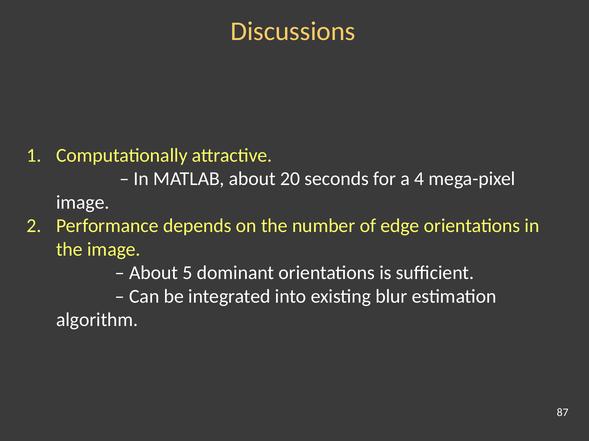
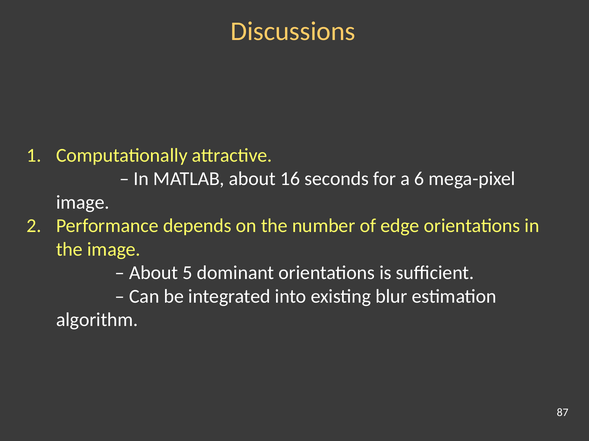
20: 20 -> 16 (290, 179)
4: 4 -> 6 (419, 179)
